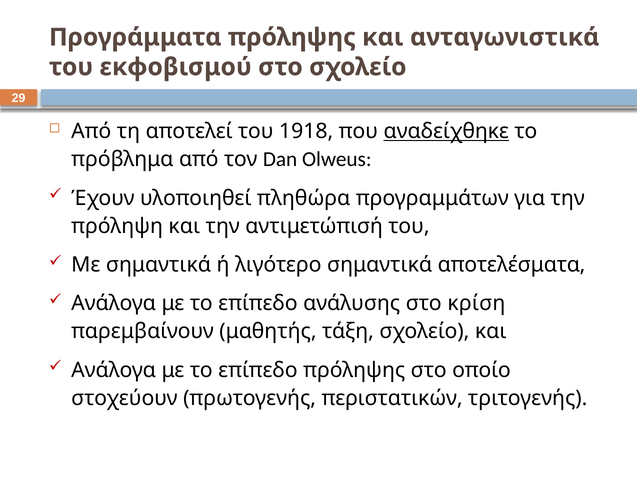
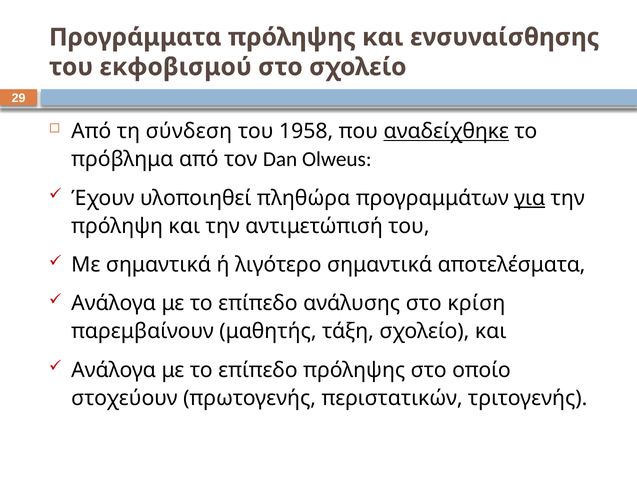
ανταγωνιστικά: ανταγωνιστικά -> ενσυναίσθησης (505, 37)
αποτελεί: αποτελεί -> σύνδεση (189, 131)
1918: 1918 -> 1958 (306, 131)
για underline: none -> present (530, 198)
